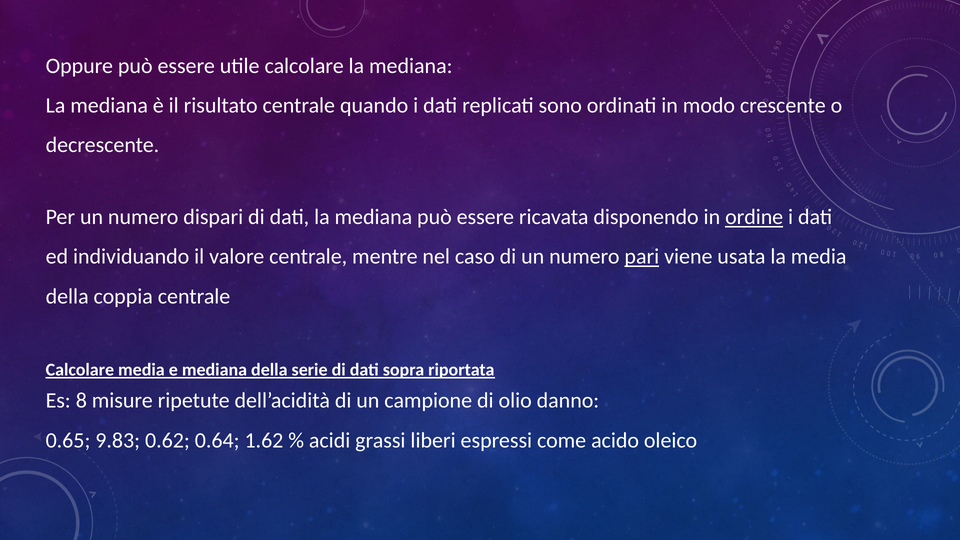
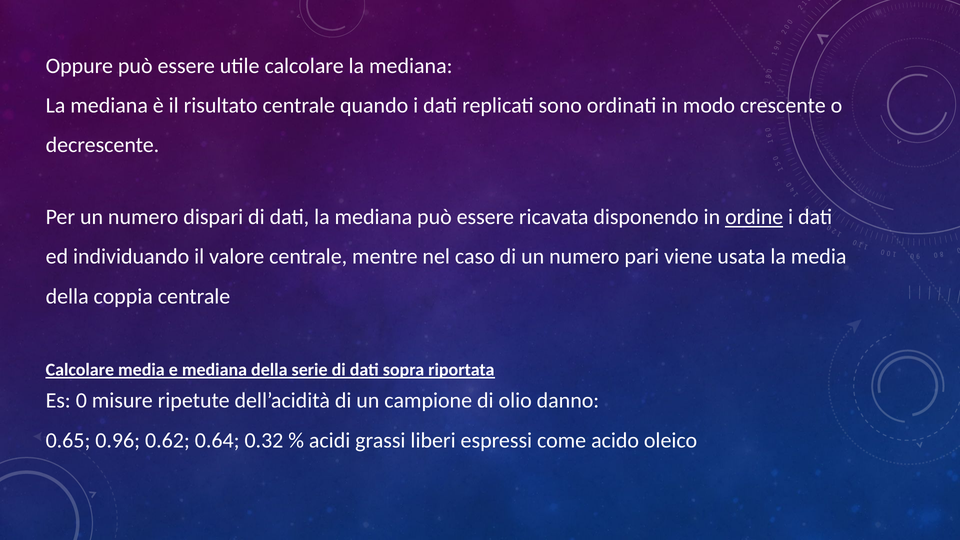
pari underline: present -> none (642, 257)
8: 8 -> 0 (81, 401)
9.83: 9.83 -> 0.96 (118, 440)
1.62: 1.62 -> 0.32 (264, 440)
